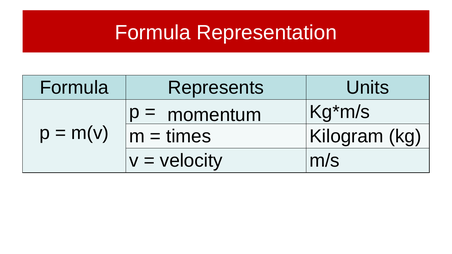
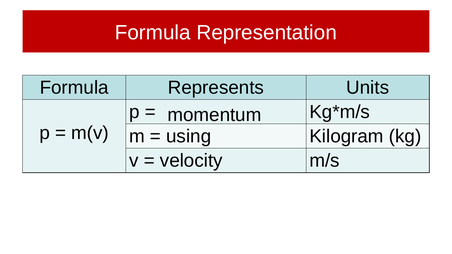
times: times -> using (189, 136)
